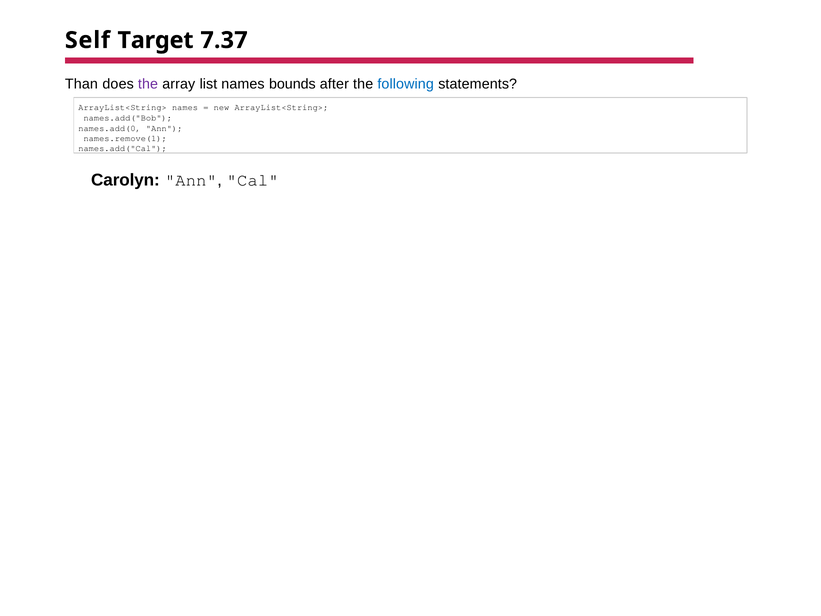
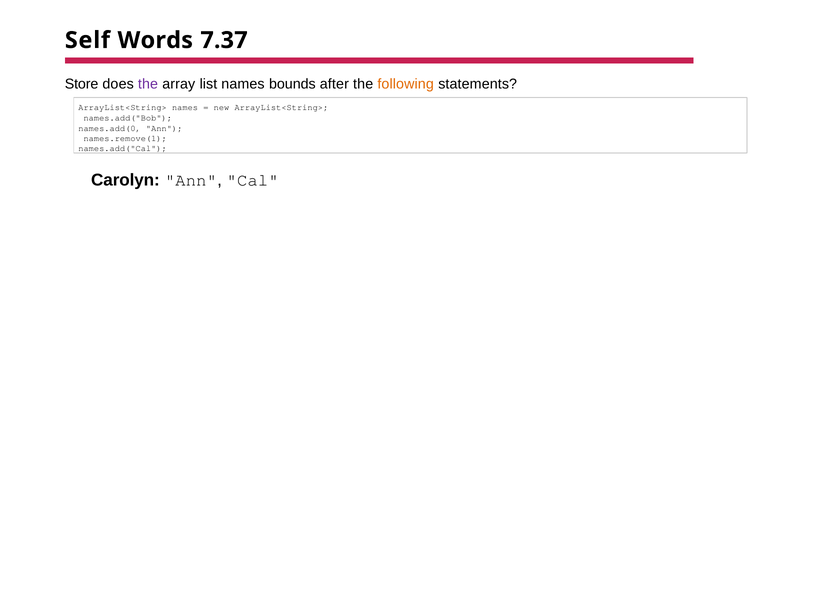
Target: Target -> Words (155, 40)
Than: Than -> Store (82, 84)
following colour: blue -> orange (406, 84)
